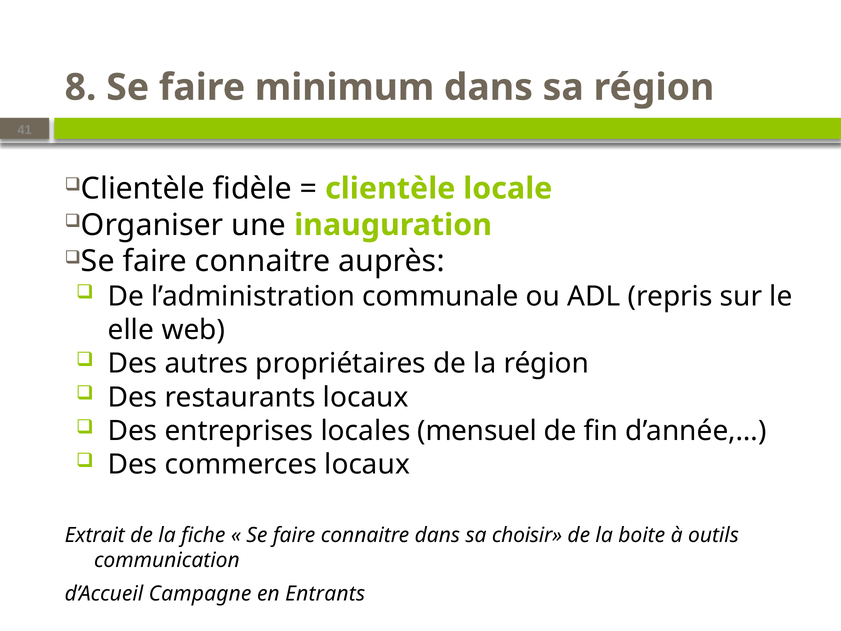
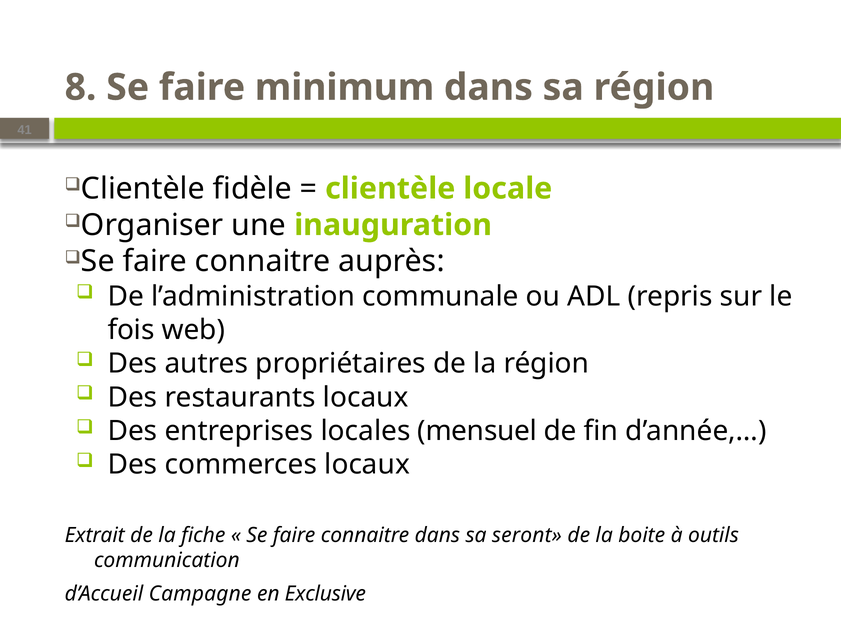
elle: elle -> fois (131, 330)
choisir: choisir -> seront (527, 535)
Entrants: Entrants -> Exclusive (325, 594)
